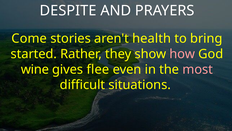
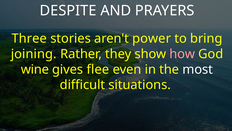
Come: Come -> Three (29, 38)
health: health -> power (152, 38)
started: started -> joining (34, 54)
most colour: pink -> white (198, 69)
